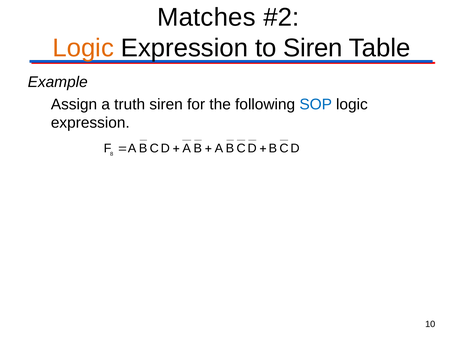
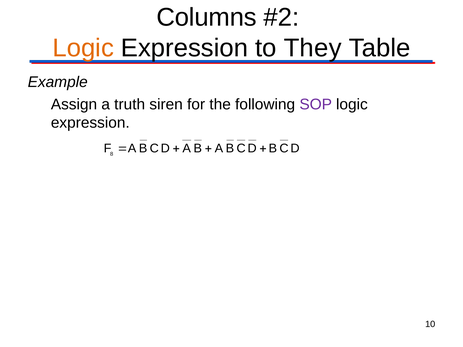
Matches: Matches -> Columns (207, 17)
to Siren: Siren -> They (313, 48)
SOP colour: blue -> purple (316, 104)
